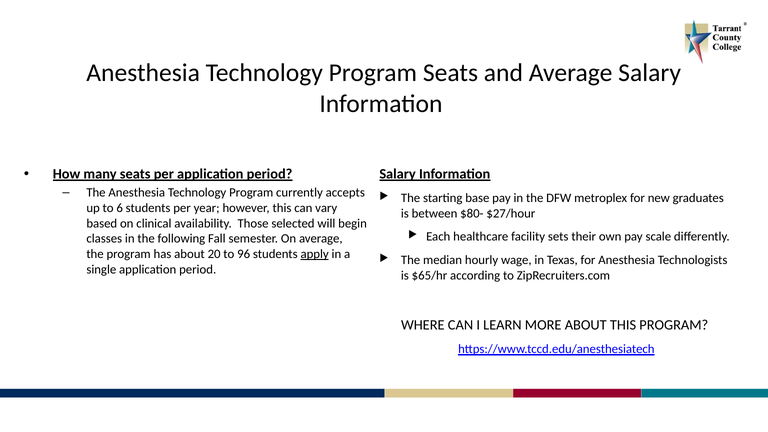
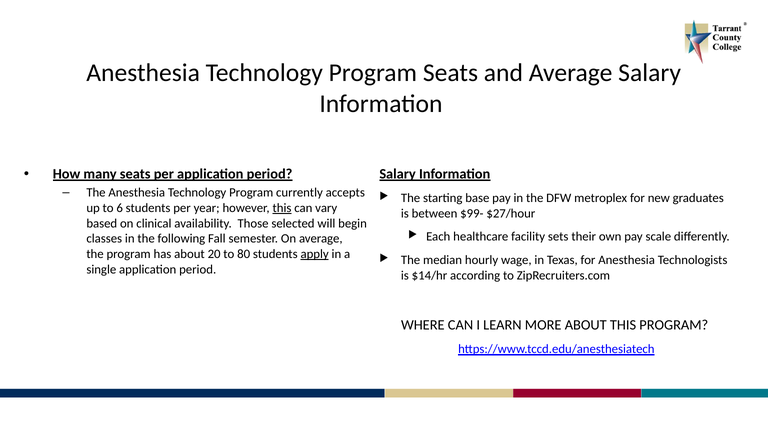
this underline: none -> present (282, 208)
$80-: $80- -> $99- (472, 213)
96: 96 -> 80 (244, 254)
$65/hr: $65/hr -> $14/hr (429, 275)
